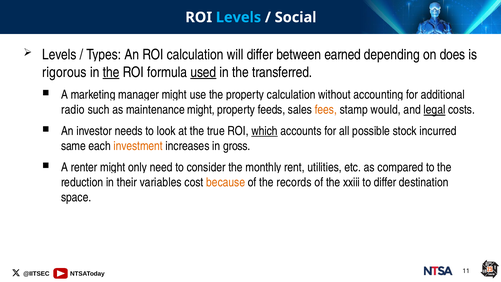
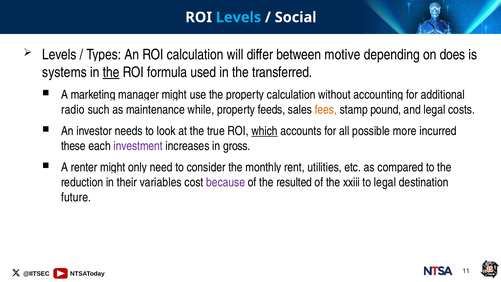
earned: earned -> motive (343, 55)
rigorous: rigorous -> systems (65, 72)
used underline: present -> none (203, 72)
maintenance might: might -> while (201, 110)
would: would -> pound (386, 110)
legal underline: present -> none (434, 110)
stock: stock -> more (405, 131)
same: same -> these (73, 146)
investment colour: orange -> purple (138, 146)
because colour: orange -> purple (226, 182)
records: records -> resulted (294, 182)
to differ: differ -> legal (385, 182)
space: space -> future (76, 197)
